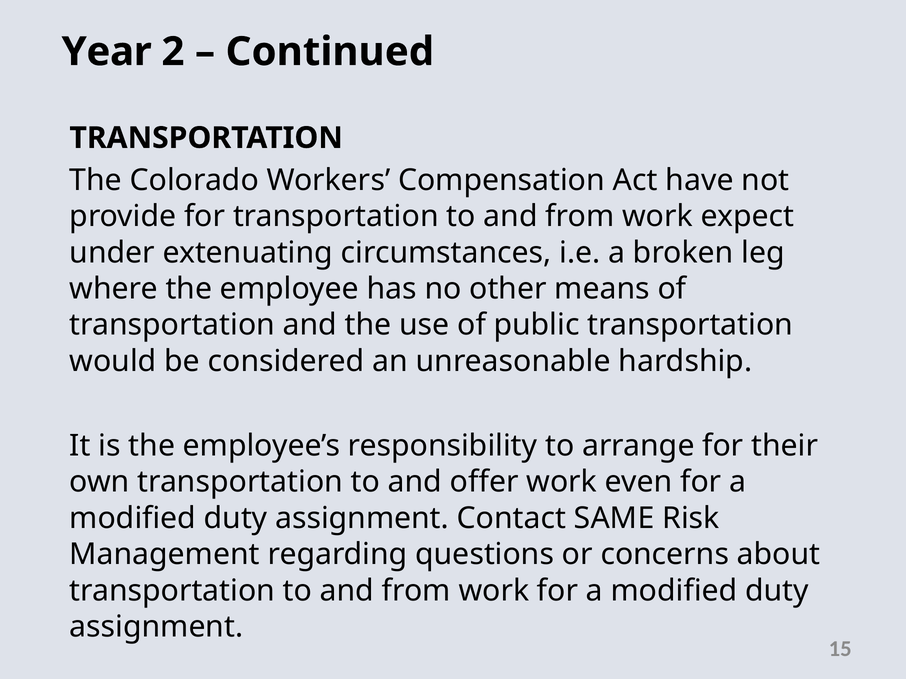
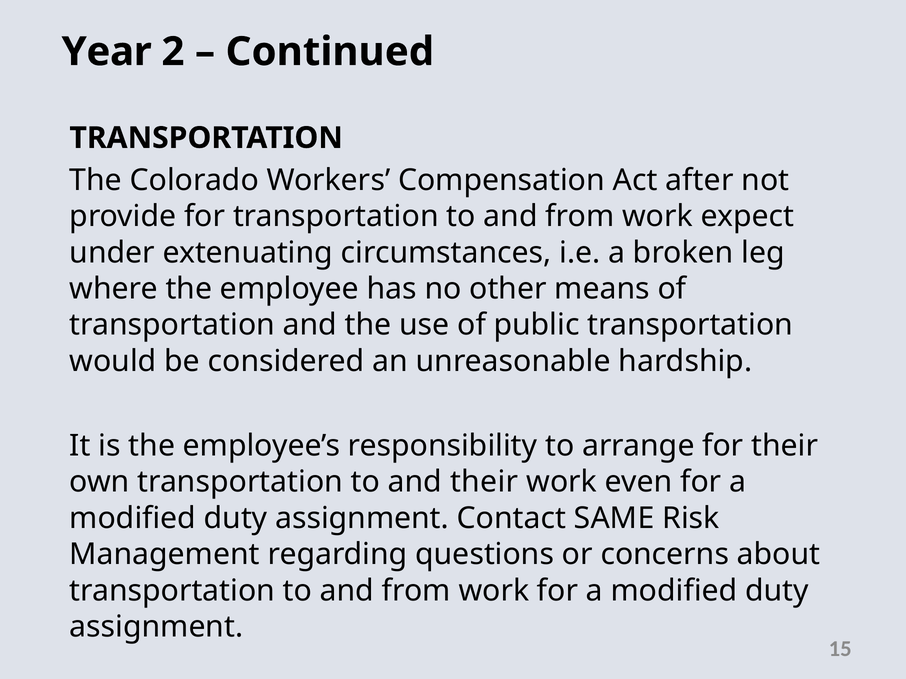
have: have -> after (699, 180)
and offer: offer -> their (484, 482)
